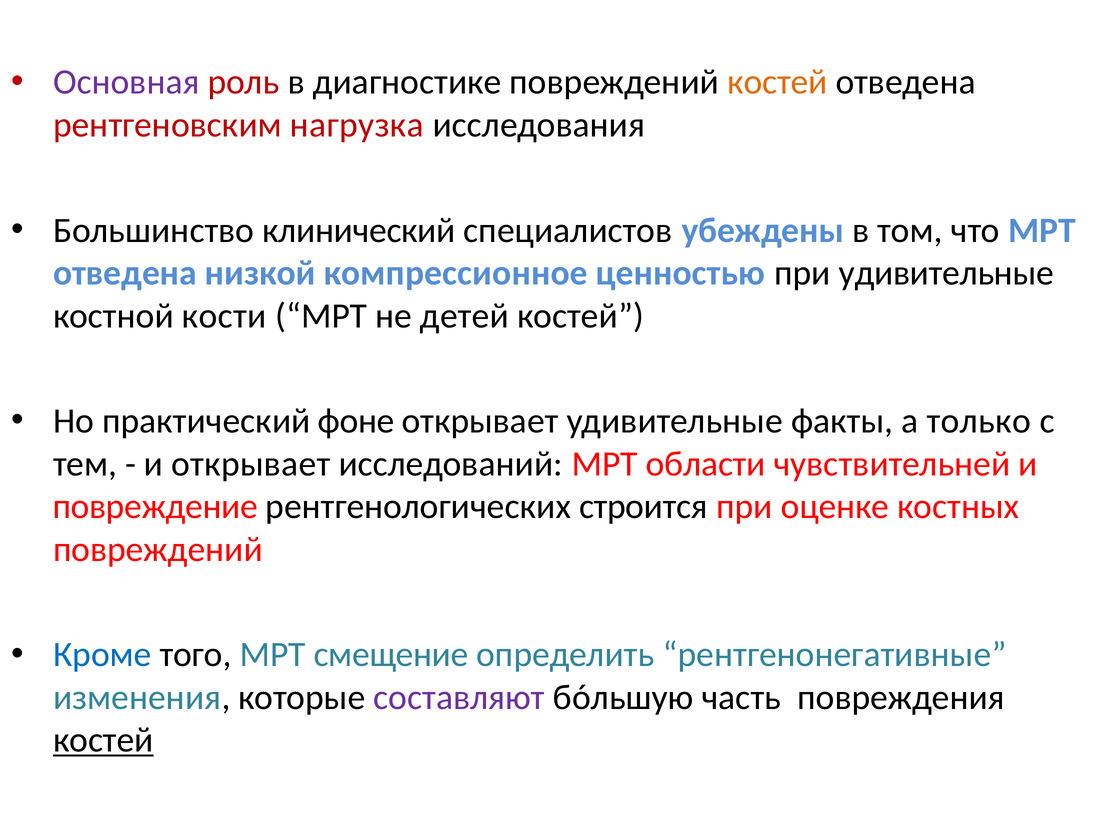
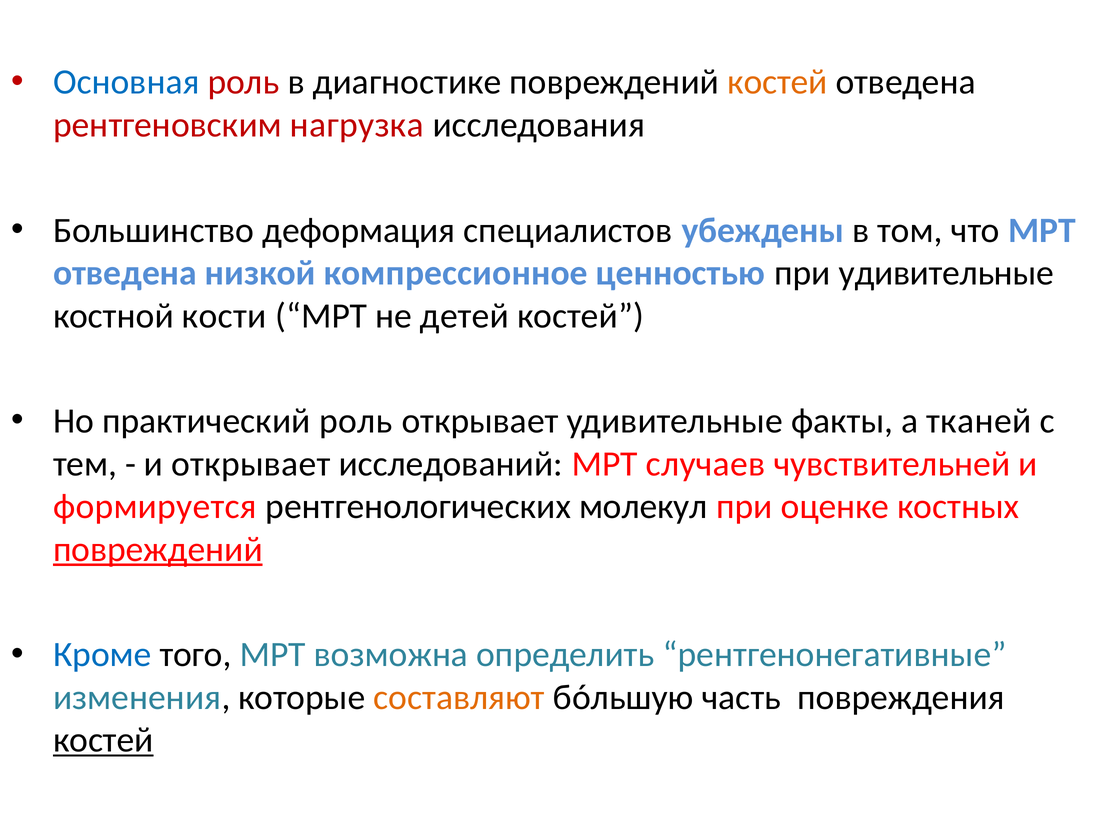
Основная colour: purple -> blue (126, 82)
клинический: клинический -> деформация (359, 230)
практический фоне: фоне -> роль (356, 421)
только: только -> тканей (979, 421)
области: области -> случаев (706, 464)
повреждение: повреждение -> формируется (155, 507)
строится: строится -> молекул (643, 507)
повреждений underline: none -> present (158, 549)
смещение: смещение -> возможна (391, 655)
составляют colour: purple -> orange (459, 697)
